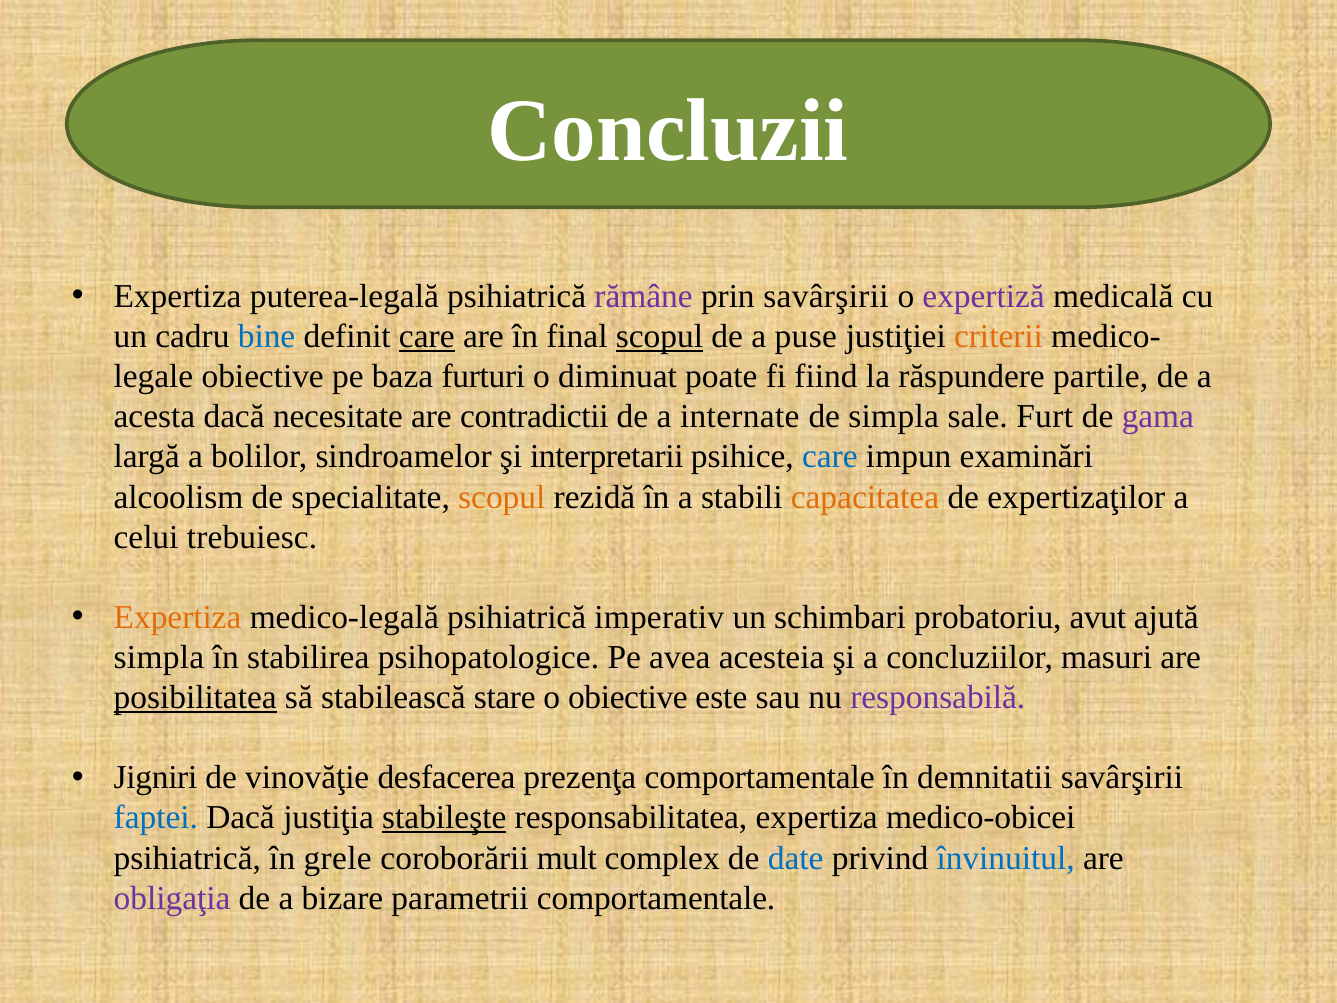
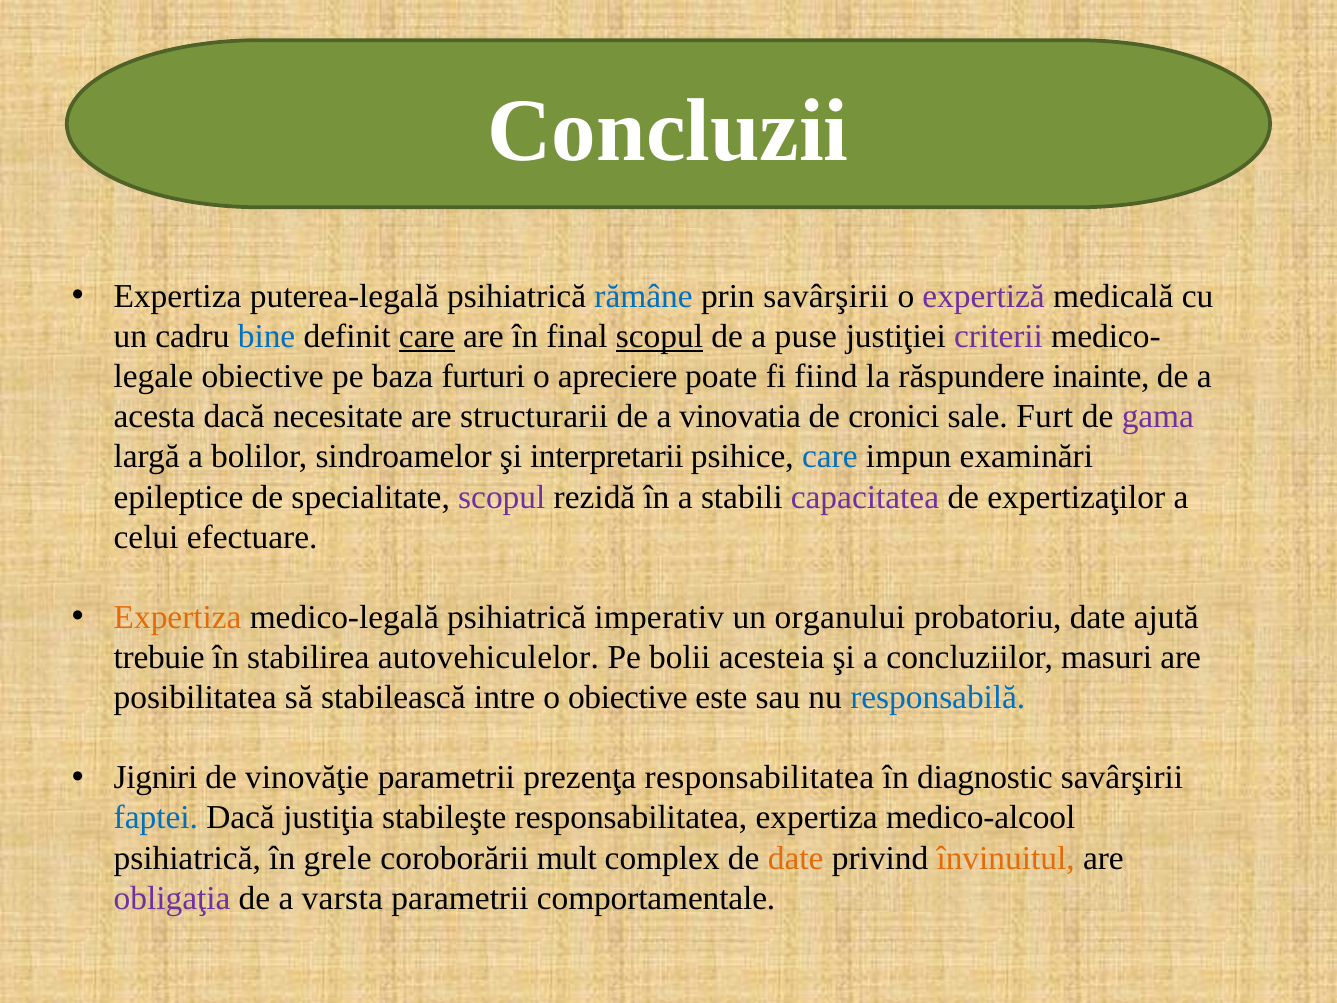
rămâne colour: purple -> blue (644, 296)
criterii colour: orange -> purple (999, 336)
diminuat: diminuat -> apreciere (618, 377)
partile: partile -> inainte (1101, 377)
contradictii: contradictii -> structurarii (534, 417)
internate: internate -> vinovatia (740, 417)
de simpla: simpla -> cronici (894, 417)
alcoolism: alcoolism -> epileptice (179, 497)
scopul colour: orange -> purple (502, 497)
capacitatea colour: orange -> purple (865, 497)
trebuiesc: trebuiesc -> efectuare (252, 537)
schimbari: schimbari -> organului (840, 617)
probatoriu avut: avut -> date (1098, 617)
simpla: simpla -> trebuie (159, 657)
psihopatologice: psihopatologice -> autovehiculelor (488, 657)
avea: avea -> bolii (680, 657)
posibilitatea underline: present -> none (195, 697)
stare: stare -> intre (505, 697)
responsabilă colour: purple -> blue (938, 697)
vinovăţie desfacerea: desfacerea -> parametrii (446, 778)
prezenţa comportamentale: comportamentale -> responsabilitatea (759, 778)
demnitatii: demnitatii -> diagnostic (985, 778)
stabileşte underline: present -> none (444, 818)
medico-obicei: medico-obicei -> medico-alcool (981, 818)
date colour: blue -> orange (796, 858)
învinuitul colour: blue -> orange (1006, 858)
bizare: bizare -> varsta (342, 898)
